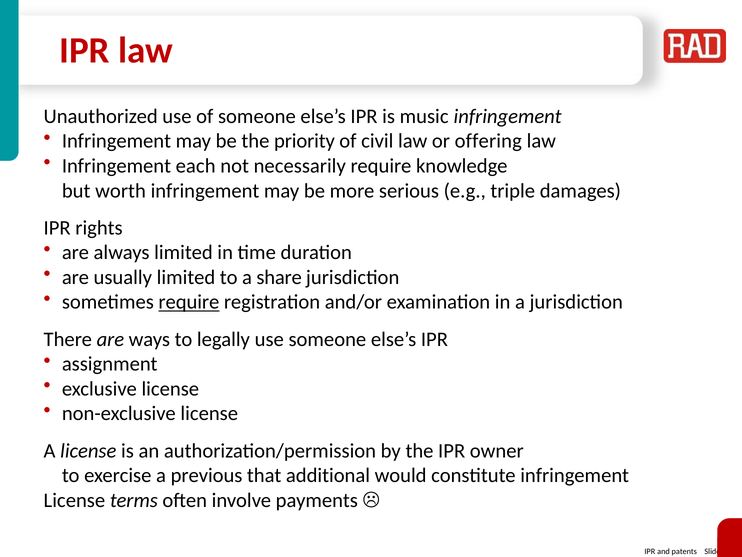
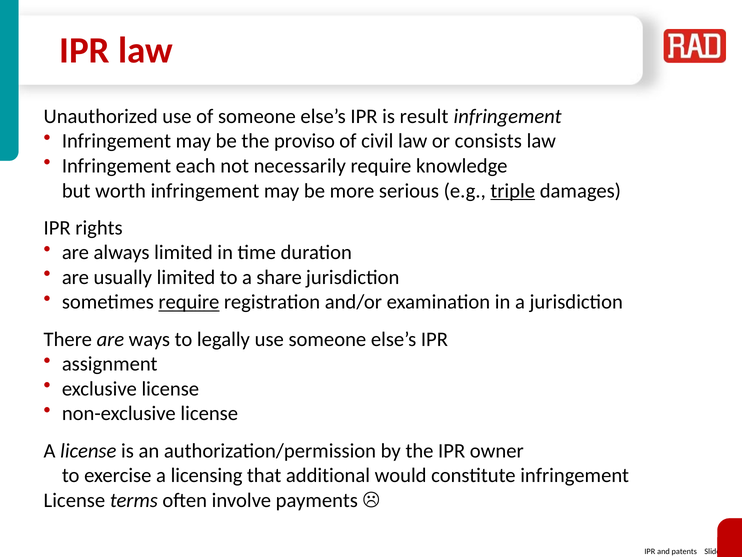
music: music -> result (424, 116)
priority: priority -> proviso (305, 141)
offering: offering -> consists (488, 141)
triple underline: none -> present (513, 191)
previous: previous -> licensing (207, 475)
